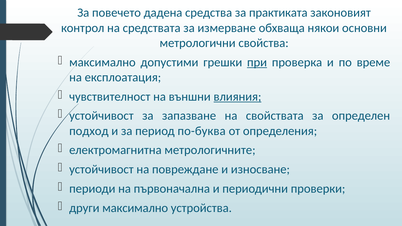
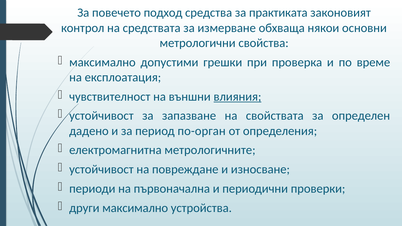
дадена: дадена -> подход (163, 13)
при underline: present -> none (257, 62)
подход: подход -> дадено (89, 131)
по-буква: по-буква -> по-орган (202, 131)
